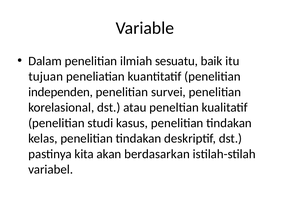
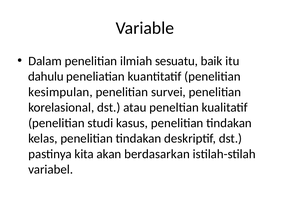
tujuan: tujuan -> dahulu (46, 76)
independen: independen -> kesimpulan (60, 92)
